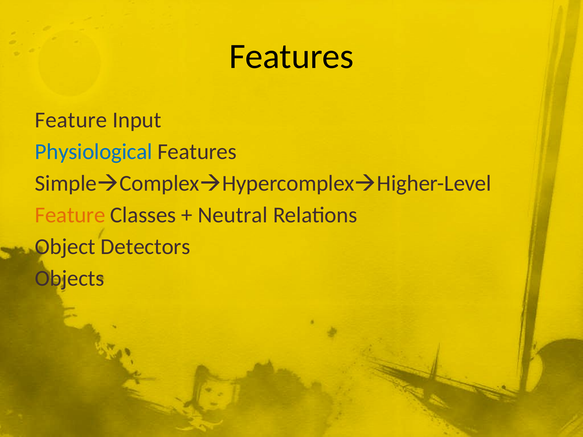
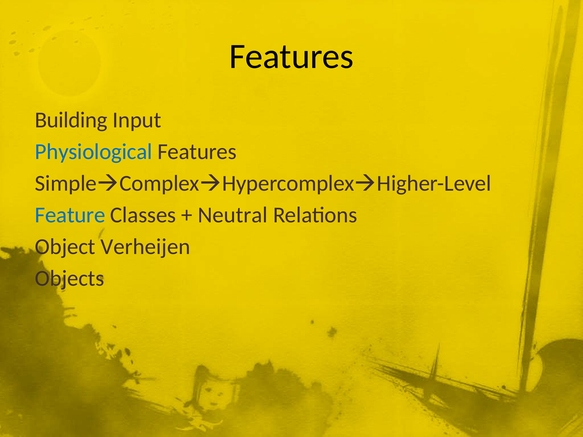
Feature: Feature -> Building (71, 120)
Feature colour: orange -> blue (70, 215)
Detectors: Detectors -> Verheijen (145, 247)
